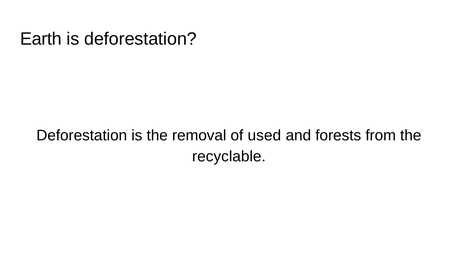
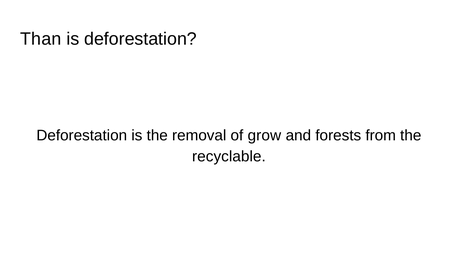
Earth: Earth -> Than (41, 39)
used: used -> grow (264, 135)
